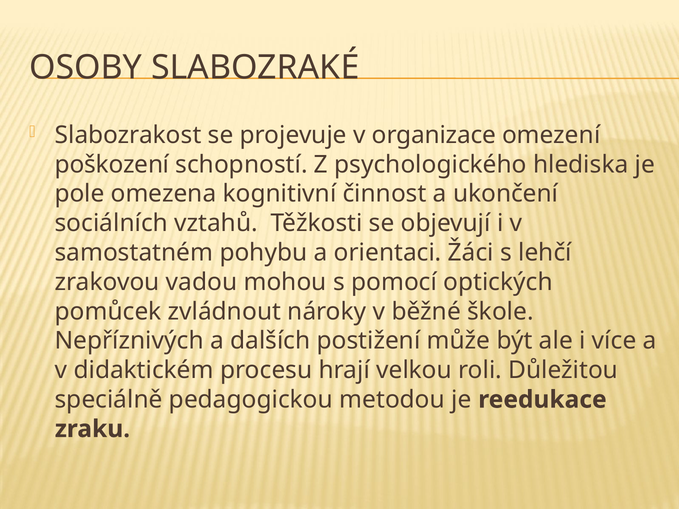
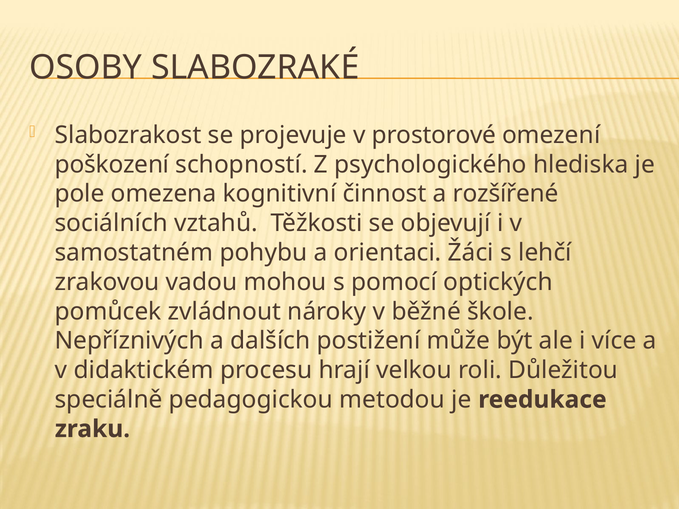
organizace: organizace -> prostorové (434, 135)
ukončení: ukončení -> rozšířené (506, 194)
